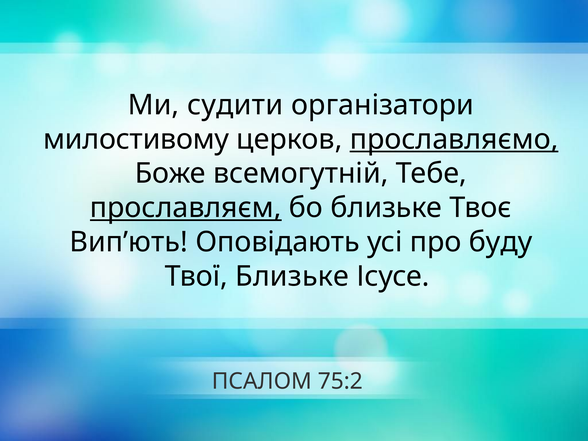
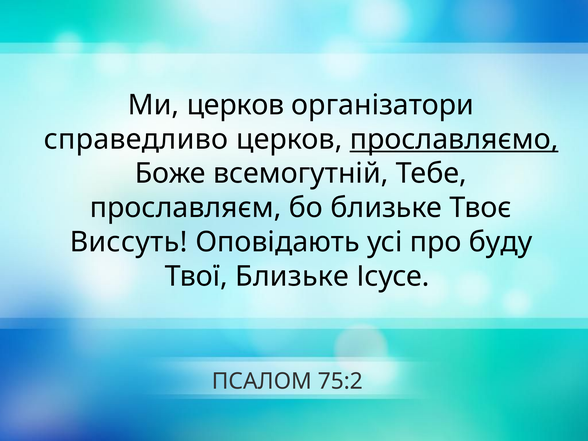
Ми судити: судити -> церков (235, 105)
милостивому: милостивому -> справедливо (136, 139)
прославляєм underline: present -> none (186, 208)
Випʼють: Випʼють -> Виссуть (129, 242)
